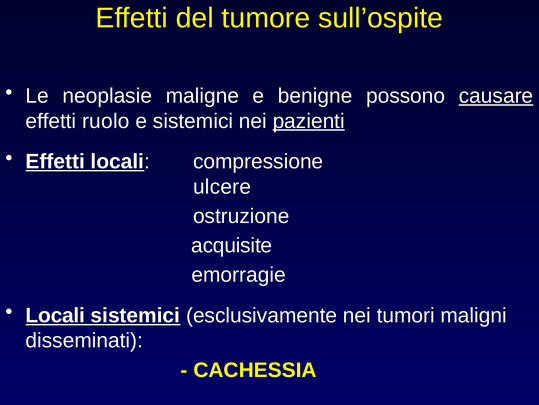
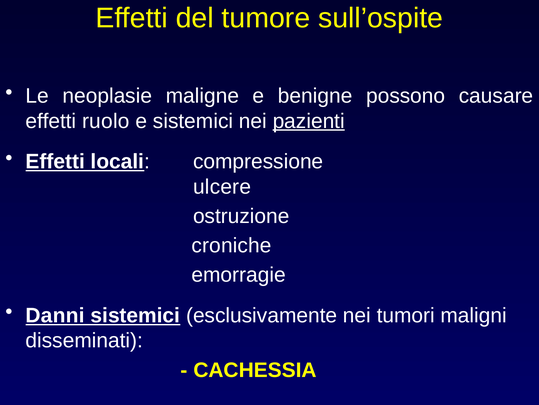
causare underline: present -> none (496, 96)
acquisite: acquisite -> croniche (232, 245)
Locali: Locali -> Danni (55, 315)
